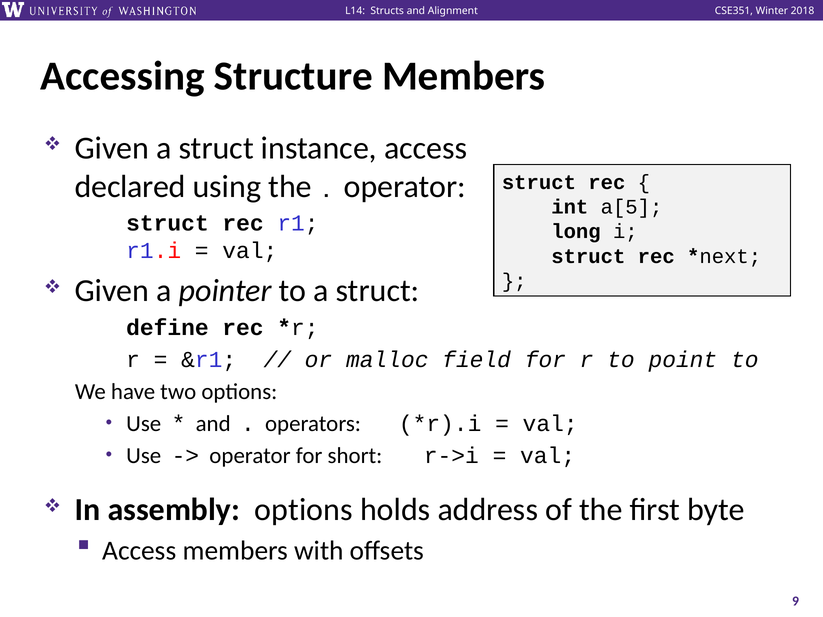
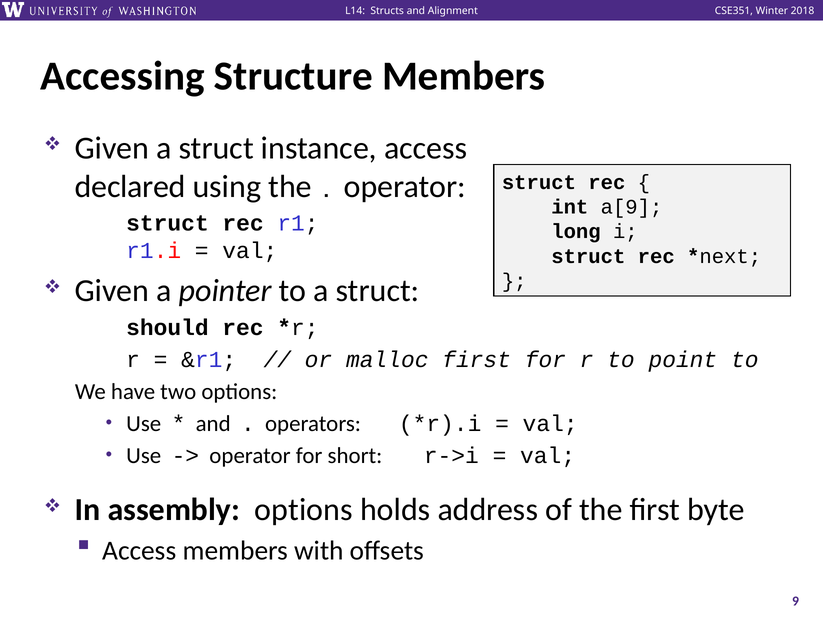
a[5: a[5 -> a[9 (632, 207)
define: define -> should (167, 328)
malloc field: field -> first (477, 360)
